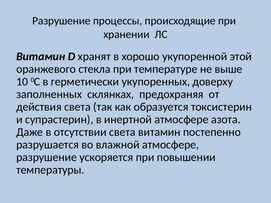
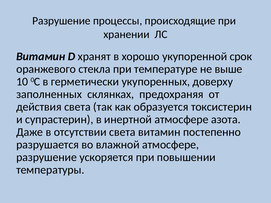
этой: этой -> срок (241, 57)
